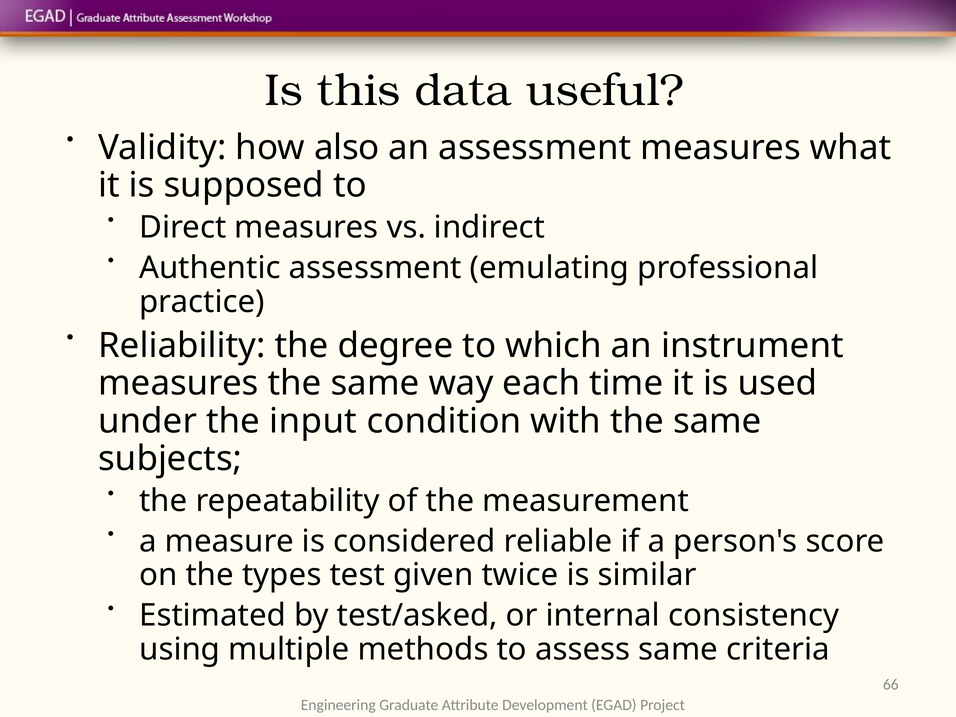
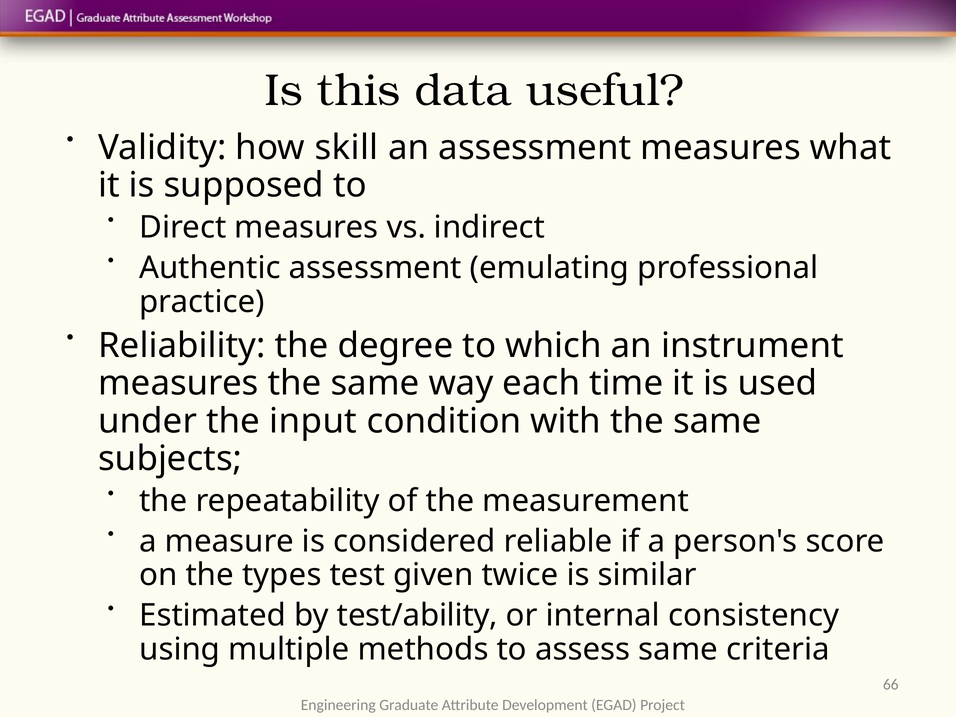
also: also -> skill (346, 148)
test/asked: test/asked -> test/ability (417, 616)
